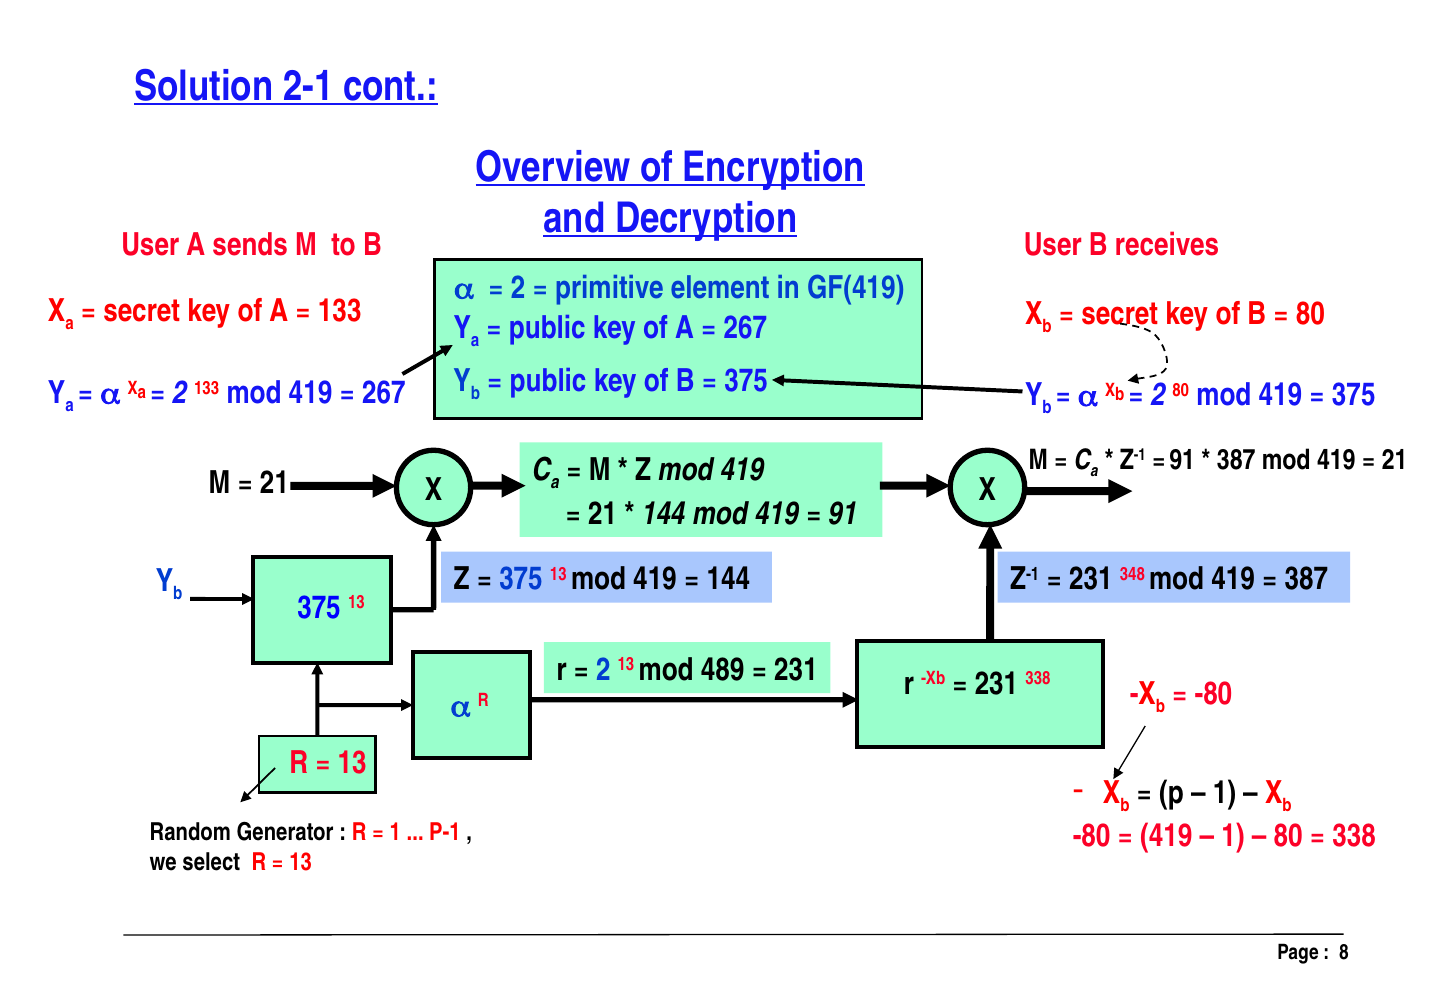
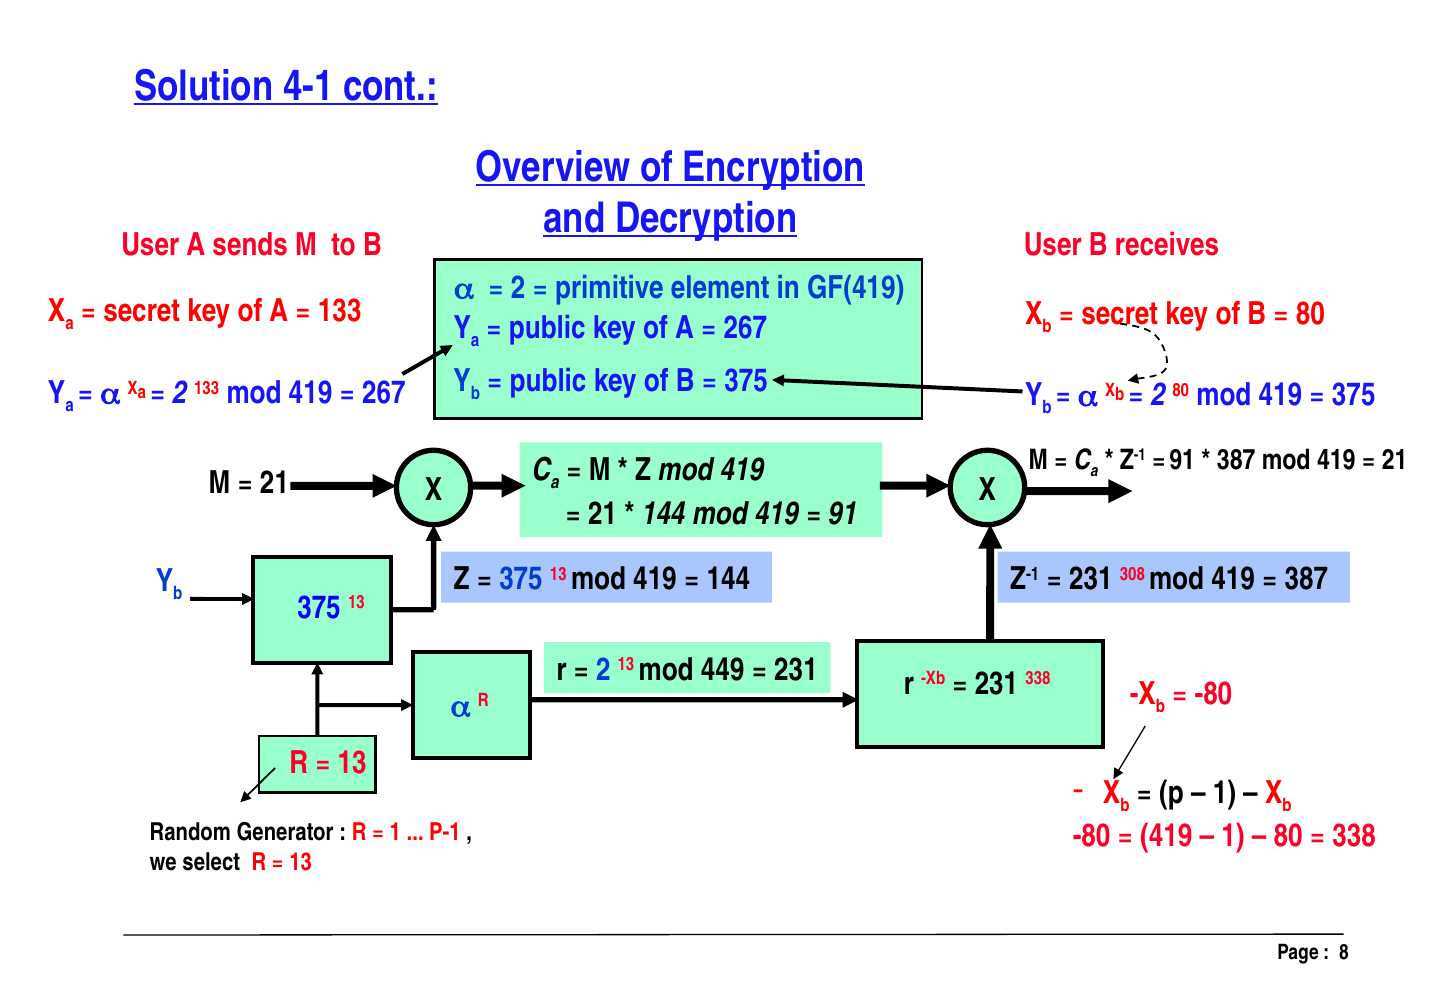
2-1: 2-1 -> 4-1 (308, 86)
348: 348 -> 308 (1132, 575)
489: 489 -> 449 (723, 670)
